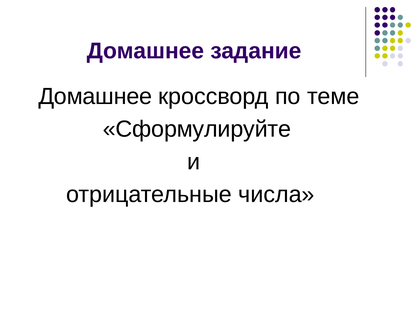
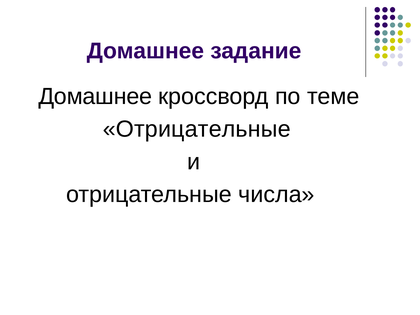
Сформулируйте: Сформулируйте -> Отрицательные (197, 129)
